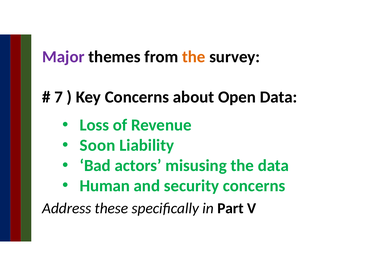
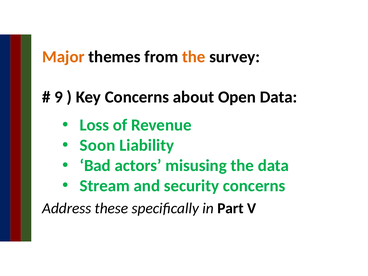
Major colour: purple -> orange (63, 57)
7: 7 -> 9 (59, 97)
Human: Human -> Stream (105, 186)
